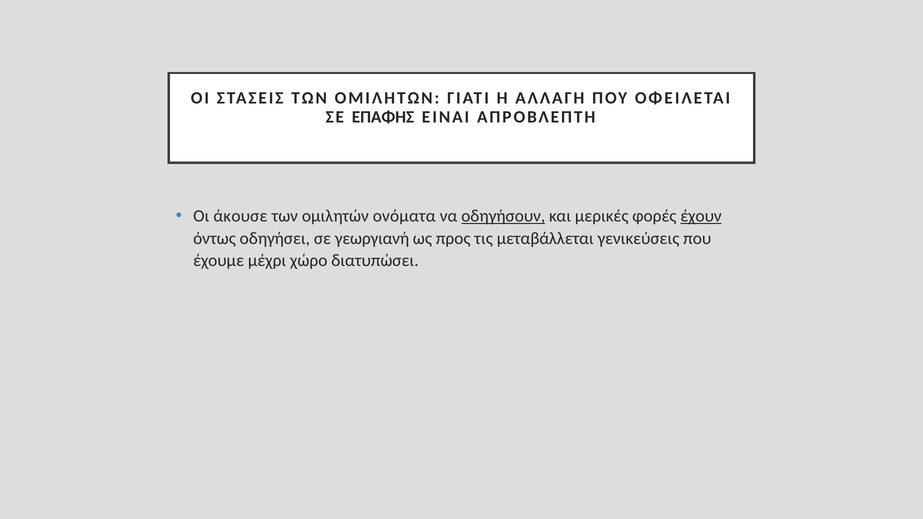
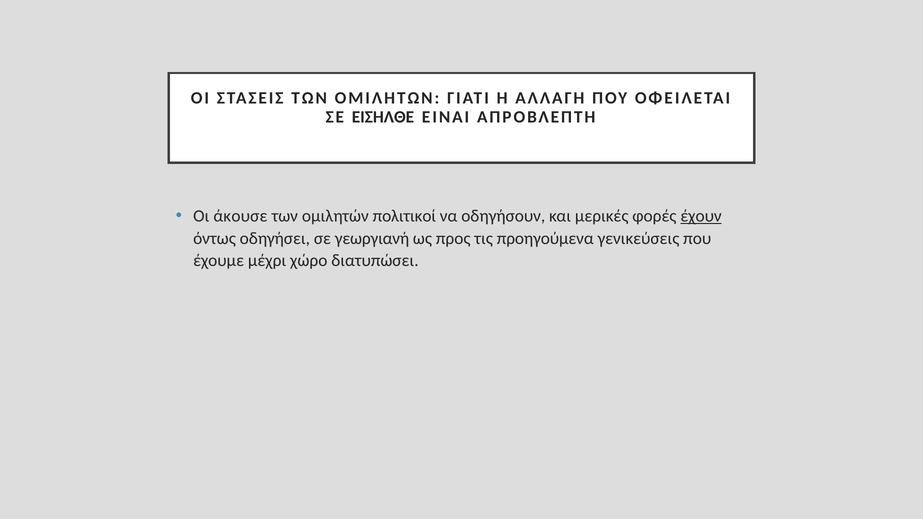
ΕΠΑΦΉΣ: ΕΠΑΦΉΣ -> ΕΙΣΉΛΘΕ (383, 117)
ονόματα: ονόματα -> πολιτικοί (404, 216)
οδηγήσουν underline: present -> none (503, 216)
μεταβάλλεται: μεταβάλλεται -> προηγούμενα (545, 238)
